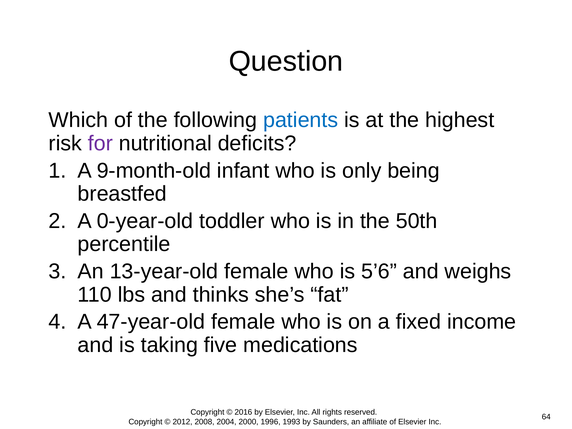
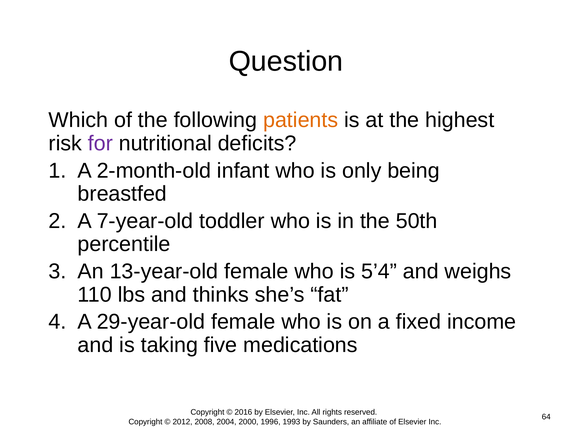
patients colour: blue -> orange (301, 120)
9-month-old: 9-month-old -> 2-month-old (154, 171)
0-year-old: 0-year-old -> 7-year-old (145, 221)
5’6: 5’6 -> 5’4 (379, 271)
47-year-old: 47-year-old -> 29-year-old (151, 322)
